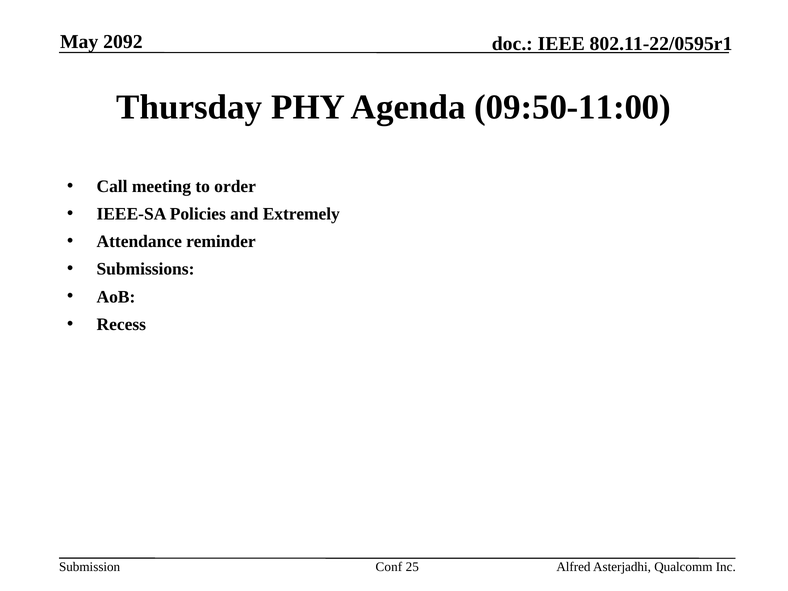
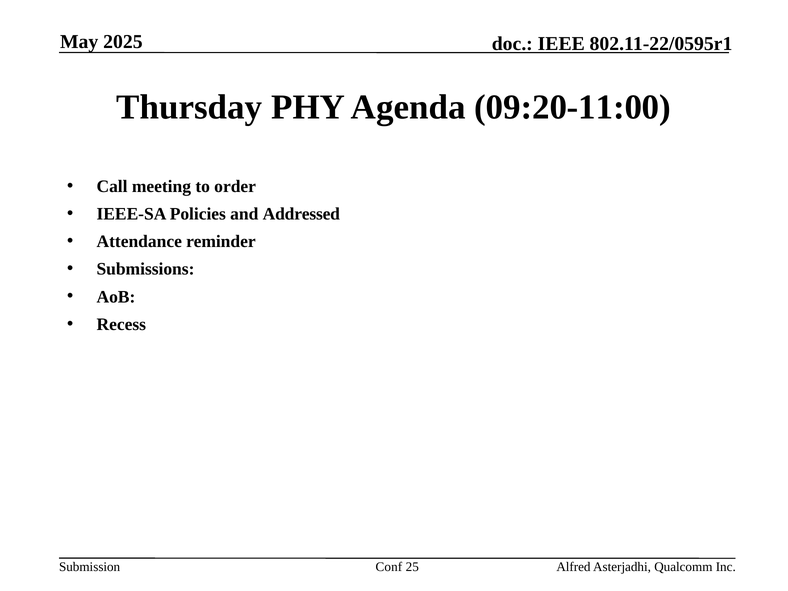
2092: 2092 -> 2025 (123, 42)
09:50-11:00: 09:50-11:00 -> 09:20-11:00 (573, 107)
Extremely: Extremely -> Addressed (301, 214)
